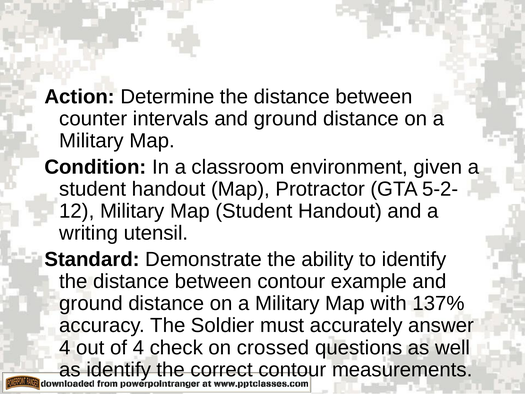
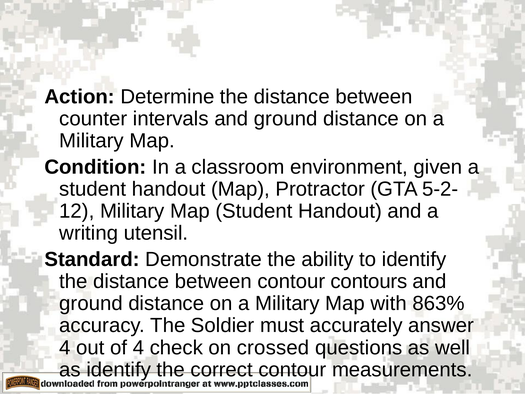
example: example -> contours (369, 281)
137%: 137% -> 863% (439, 303)
